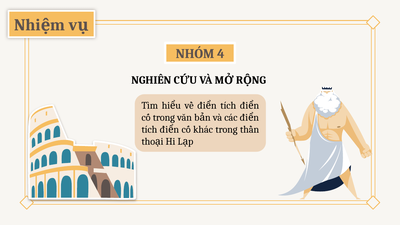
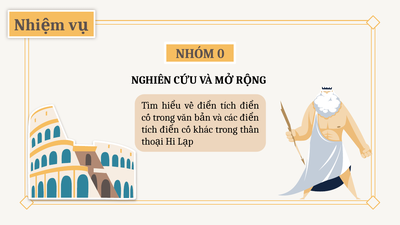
4: 4 -> 0 (221, 54)
